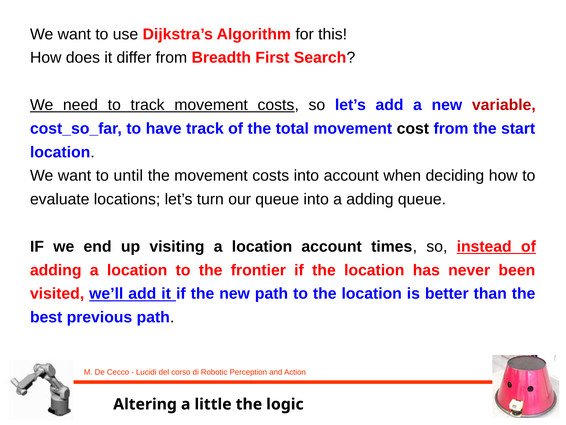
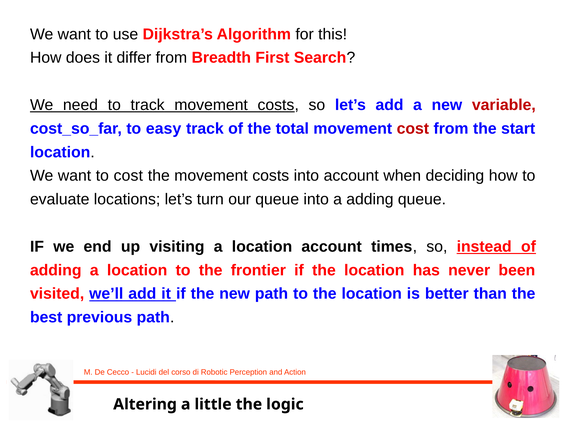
have: have -> easy (164, 128)
cost colour: black -> red (413, 128)
to until: until -> cost (128, 176)
